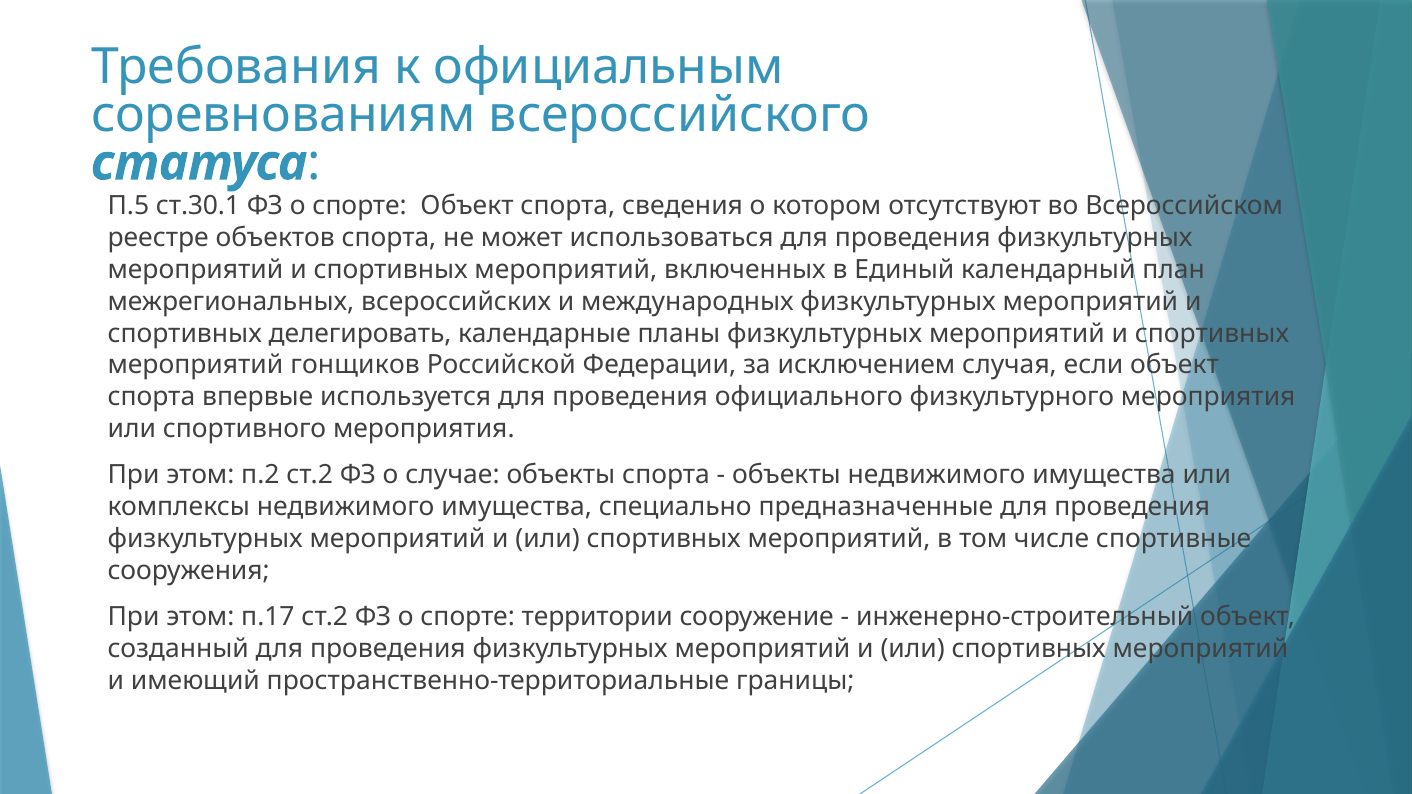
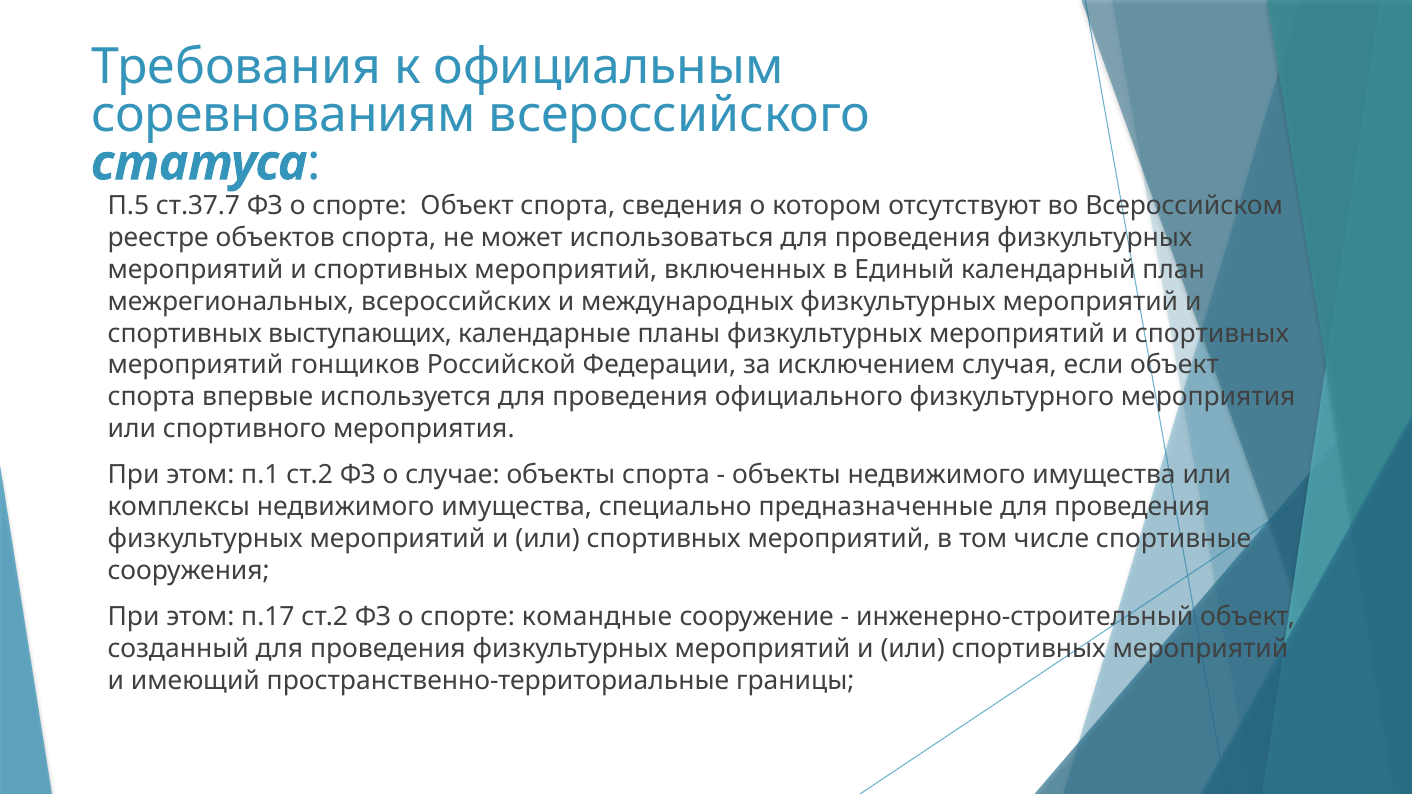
ст.30.1: ст.30.1 -> ст.37.7 (198, 206)
делегировать: делегировать -> выступающих (360, 333)
п.2: п.2 -> п.1 (260, 475)
территории: территории -> командные (597, 617)
